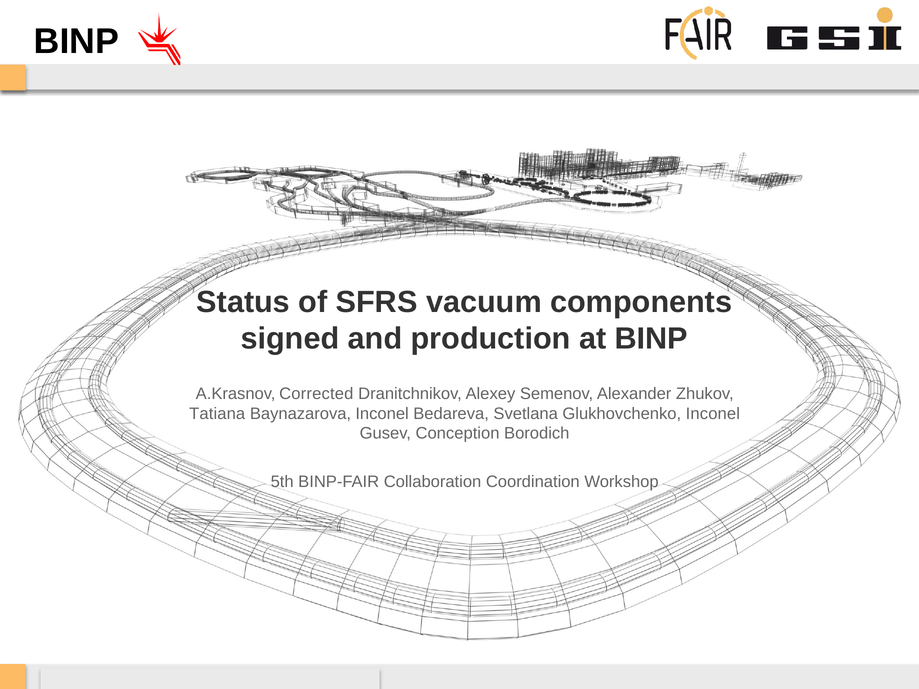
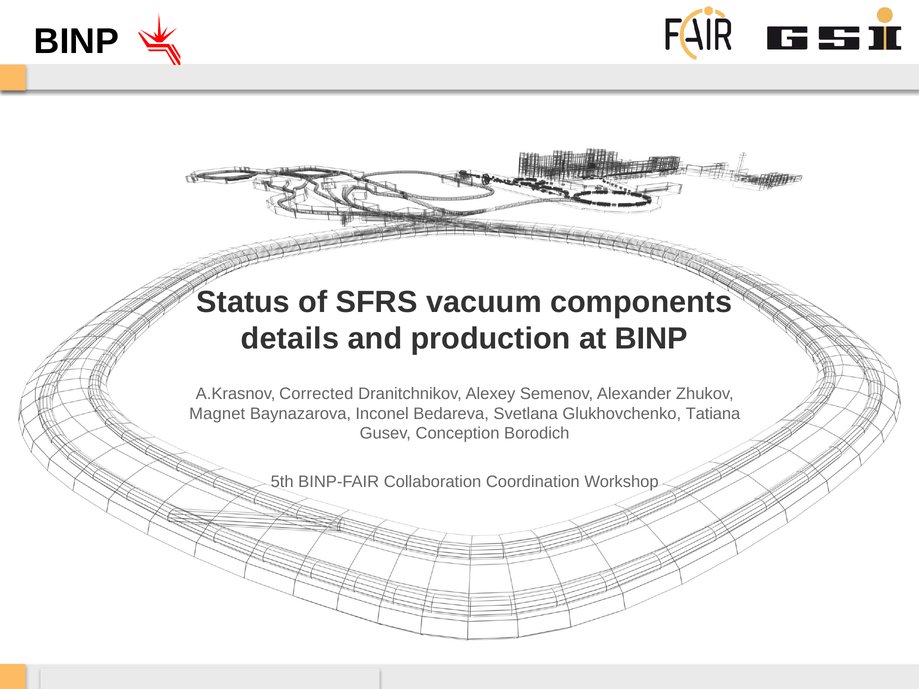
signed: signed -> details (290, 339)
Tatiana: Tatiana -> Magnet (217, 414)
Glukhovchenko Inconel: Inconel -> Tatiana (713, 414)
